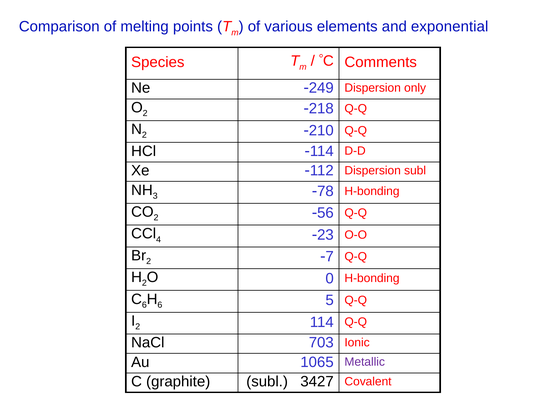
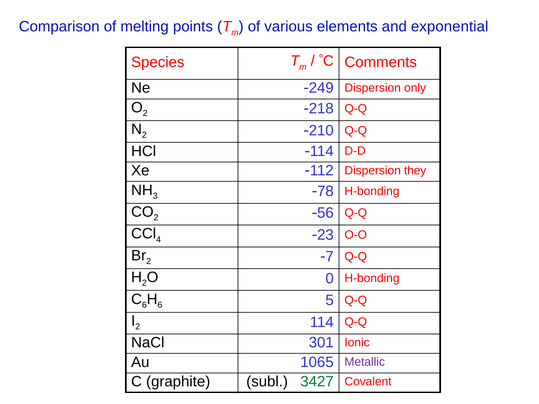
Dispersion subl: subl -> they (415, 171)
703: 703 -> 301 (321, 343)
3427 colour: black -> green (317, 382)
